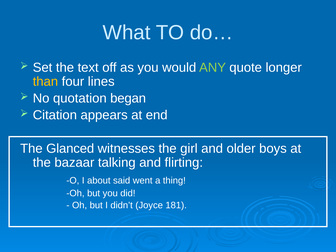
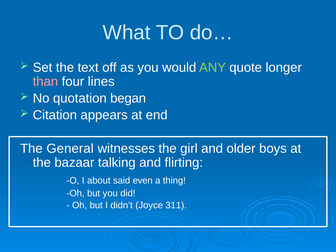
than colour: yellow -> pink (45, 82)
Glanced: Glanced -> General (70, 149)
went: went -> even (143, 181)
181: 181 -> 311 (176, 205)
